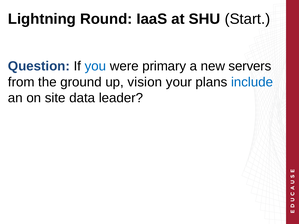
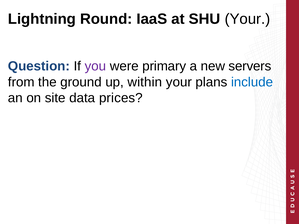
SHU Start: Start -> Your (247, 19)
you colour: blue -> purple (95, 66)
vision: vision -> within (145, 82)
leader: leader -> prices (121, 98)
